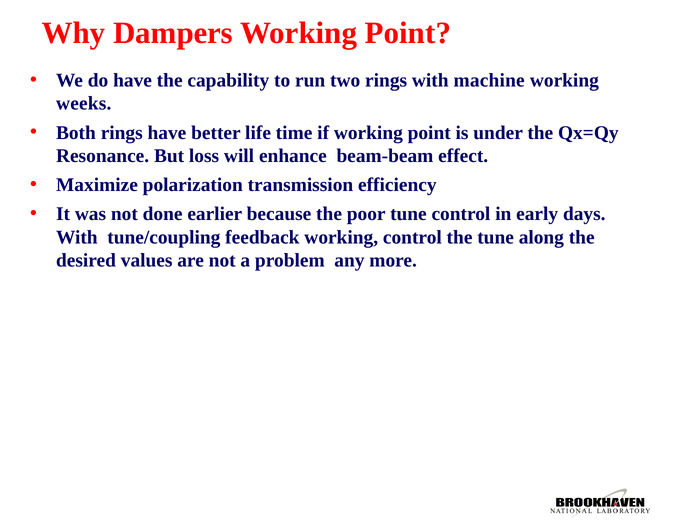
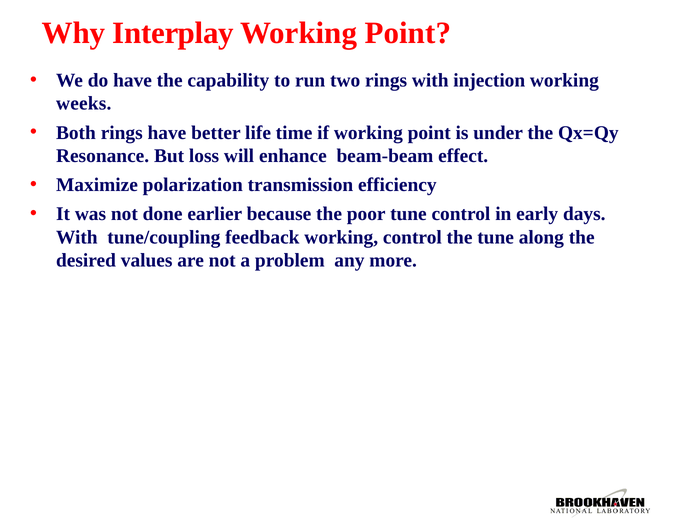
Dampers: Dampers -> Interplay (173, 33)
machine: machine -> injection (489, 80)
